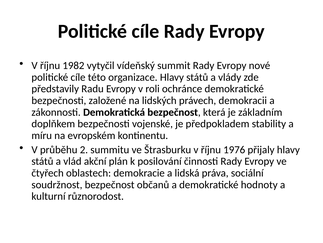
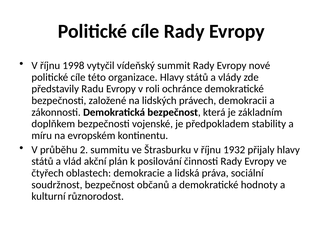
1982: 1982 -> 1998 (73, 65)
1976: 1976 -> 1932 (234, 149)
